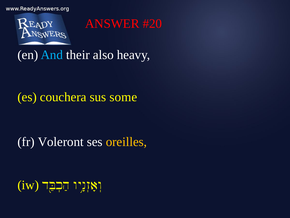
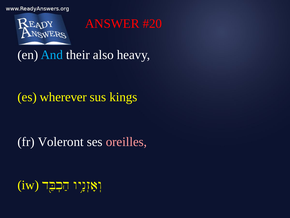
couchera: couchera -> wherever (63, 97)
some: some -> kings (123, 97)
oreilles colour: yellow -> pink (126, 141)
